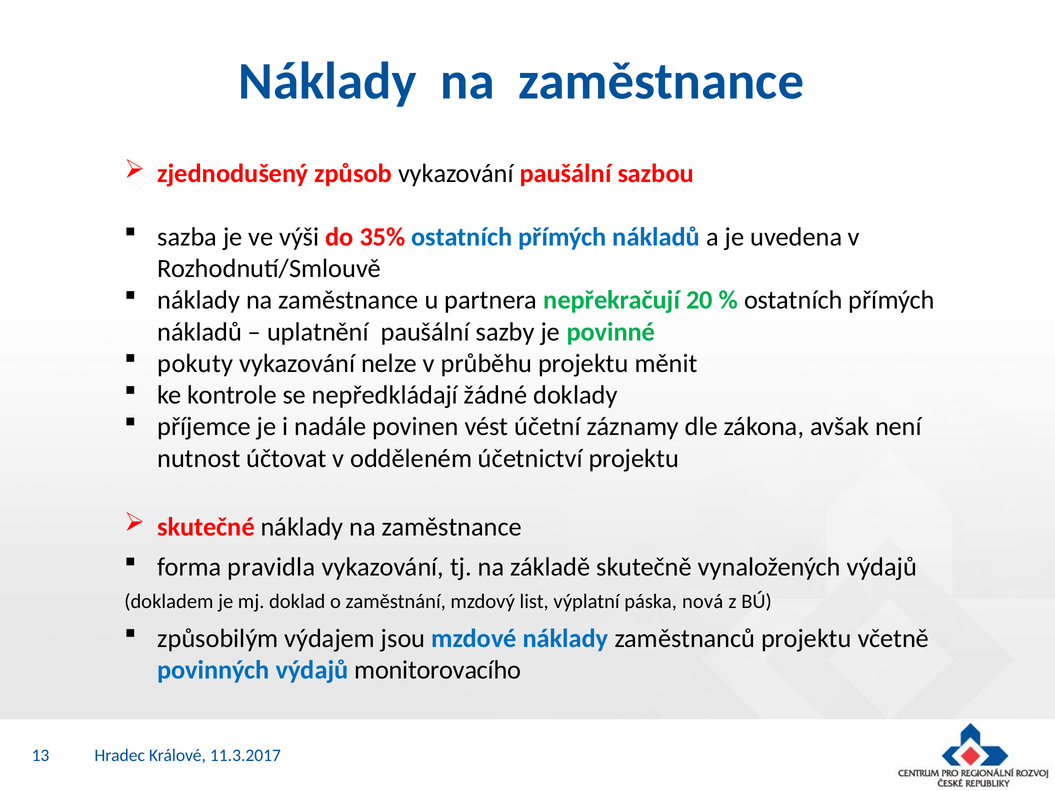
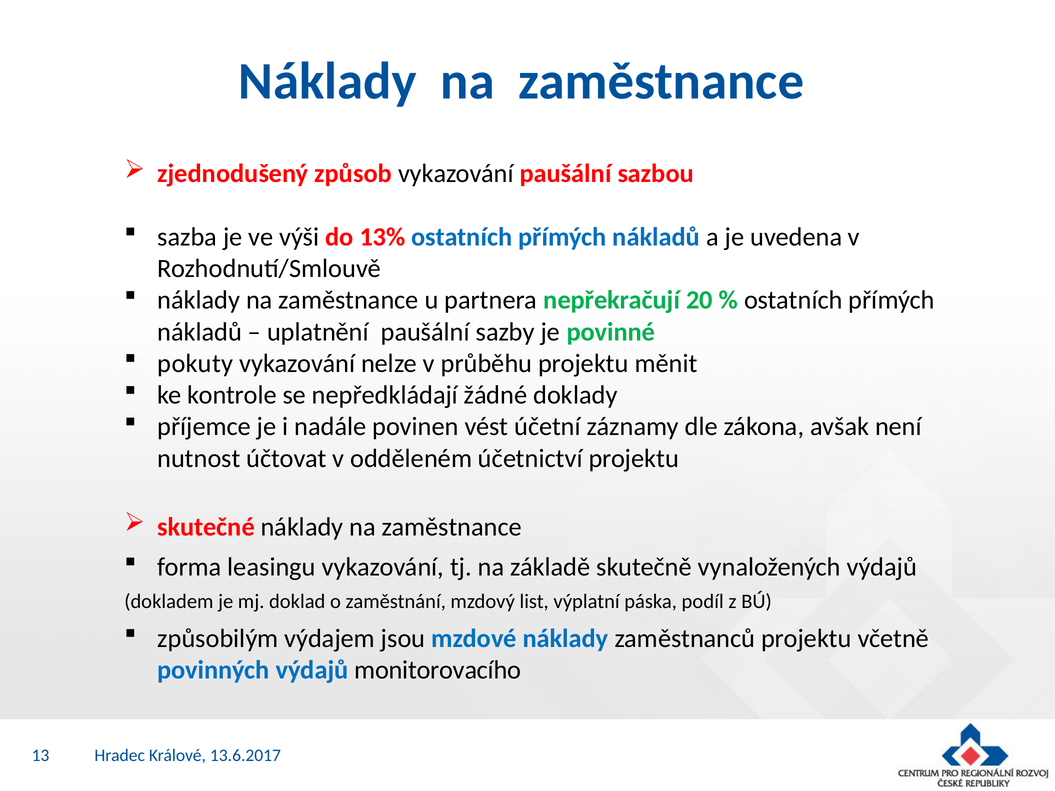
35%: 35% -> 13% (382, 237)
pravidla: pravidla -> leasingu (272, 567)
nová: nová -> podíl (703, 602)
11.3.2017: 11.3.2017 -> 13.6.2017 (245, 756)
